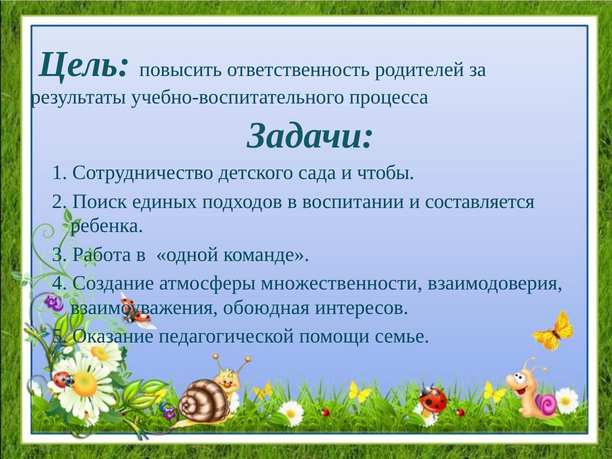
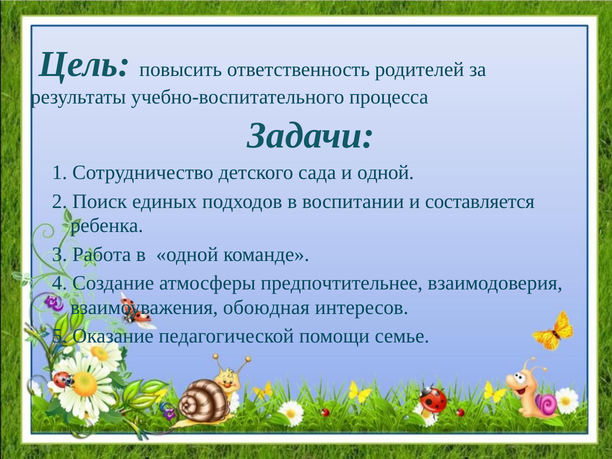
и чтобы: чтобы -> одной (386, 173)
множественности: множественности -> предпочтительнее (342, 283)
